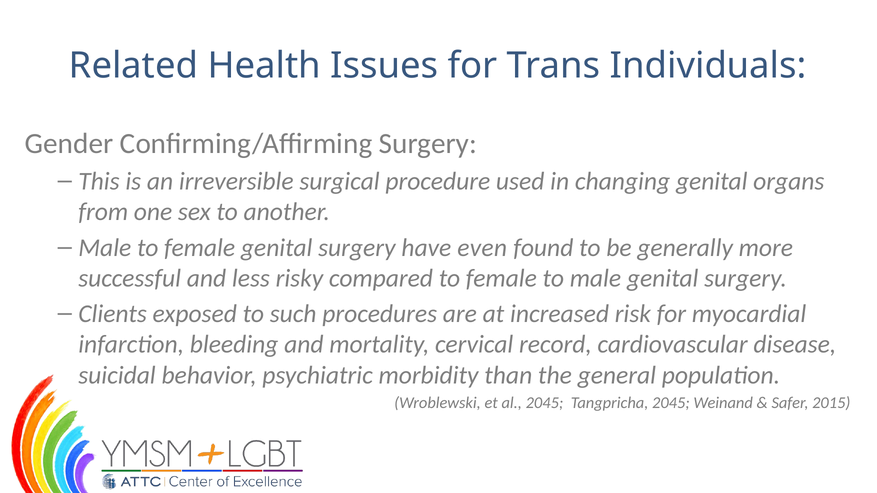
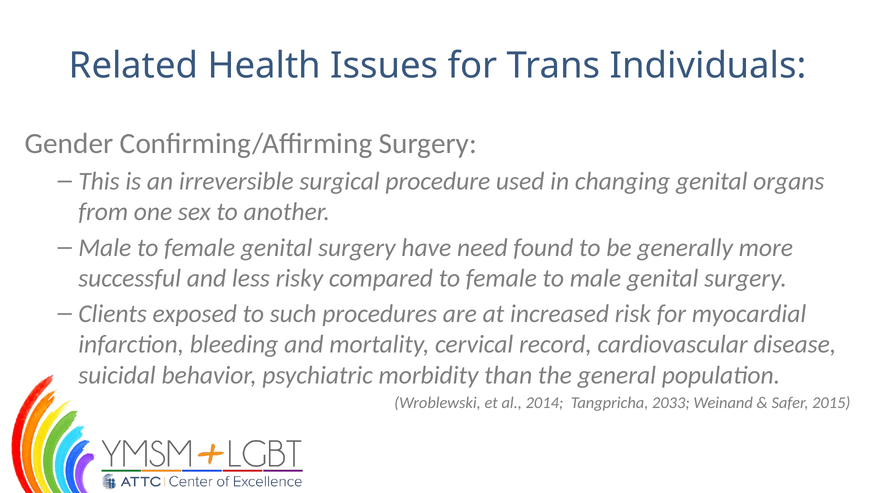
even: even -> need (482, 248)
al 2045: 2045 -> 2014 (545, 403)
Tangpricha 2045: 2045 -> 2033 (671, 403)
